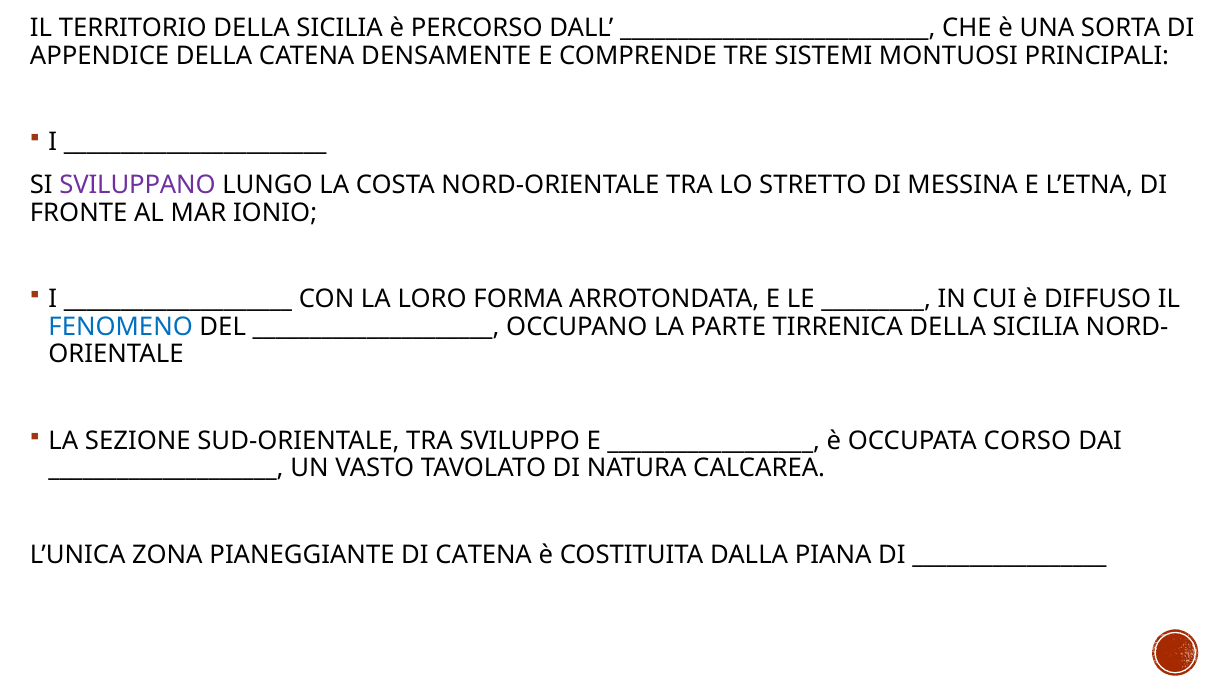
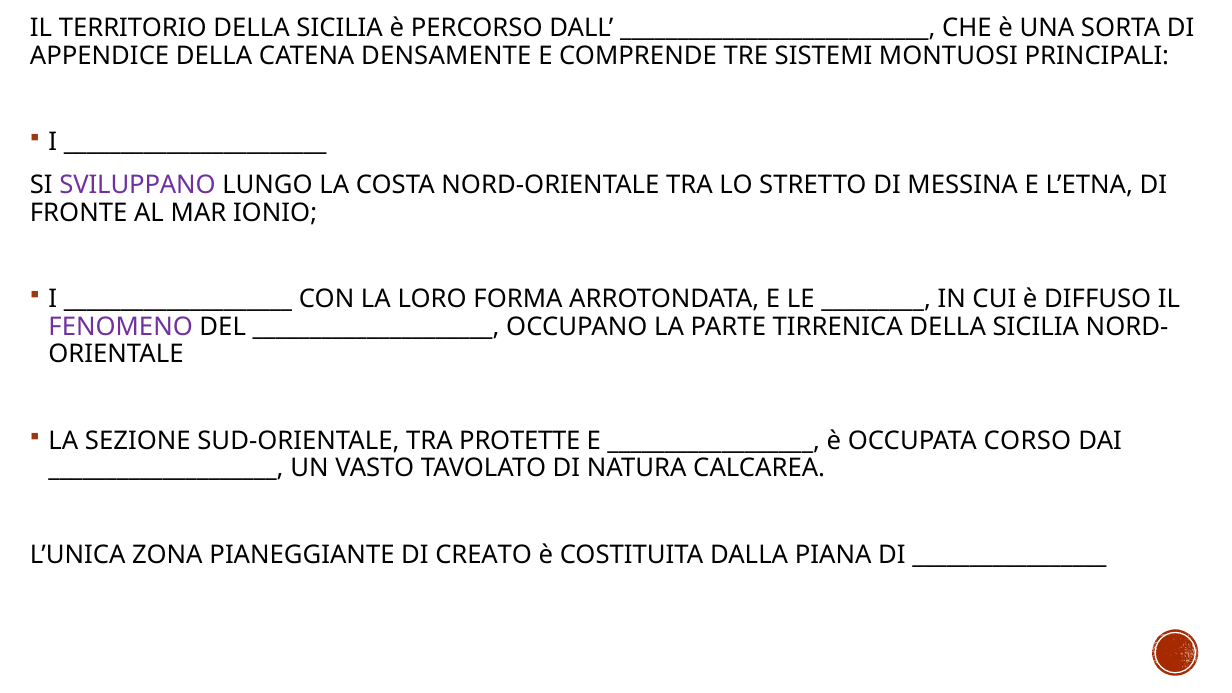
FENOMENO colour: blue -> purple (121, 327)
SVILUPPO: SVILUPPO -> PROTETTE (520, 441)
DI CATENA: CATENA -> CREATO (484, 555)
